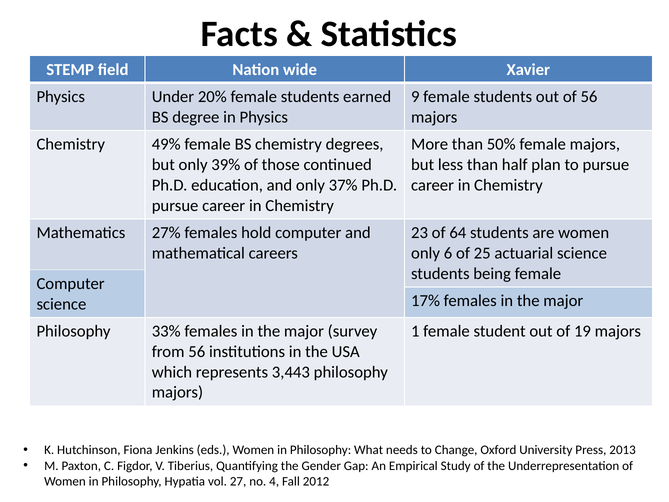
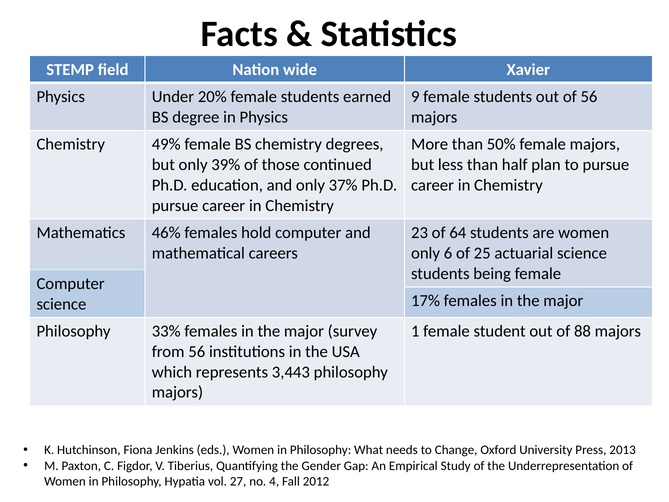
27%: 27% -> 46% (166, 233)
19: 19 -> 88 (582, 331)
